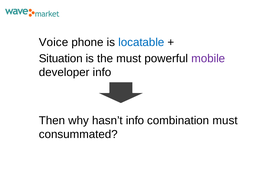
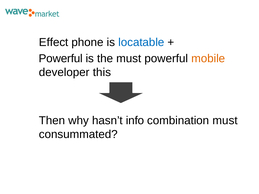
Voice: Voice -> Effect (54, 42)
Situation: Situation -> Powerful (61, 58)
mobile colour: purple -> orange (208, 58)
developer info: info -> this (102, 72)
